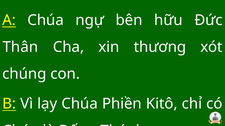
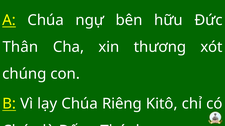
Phiền: Phiền -> Riêng (122, 104)
